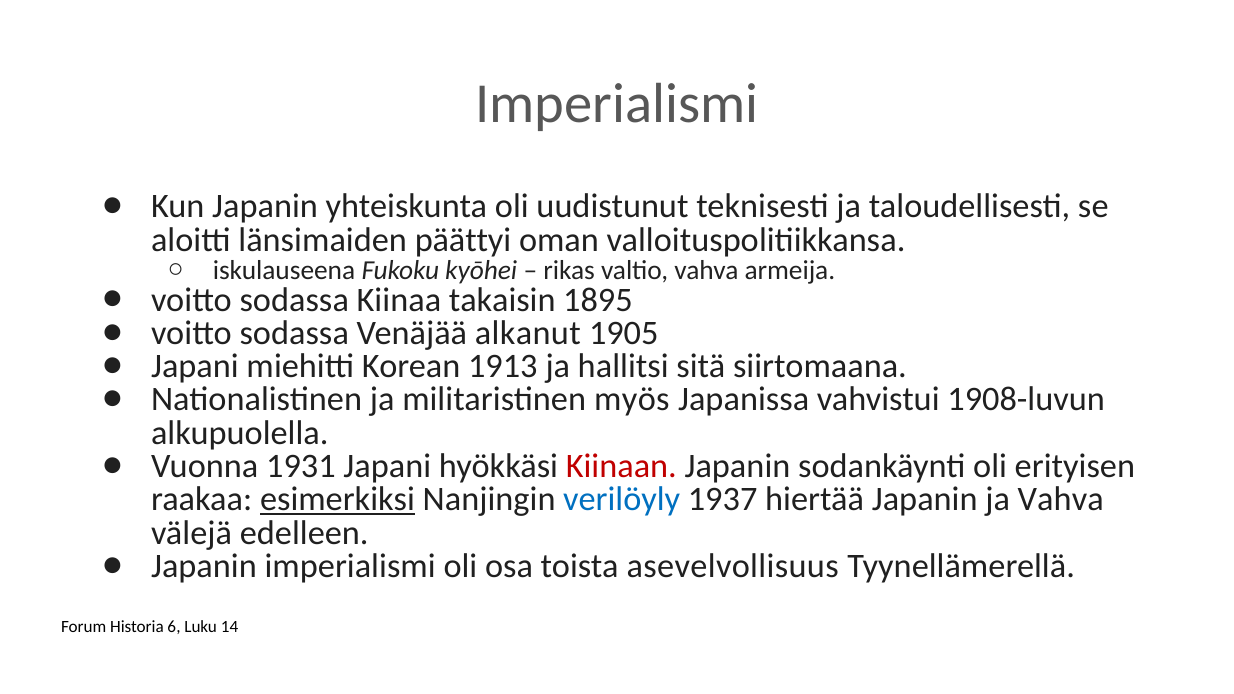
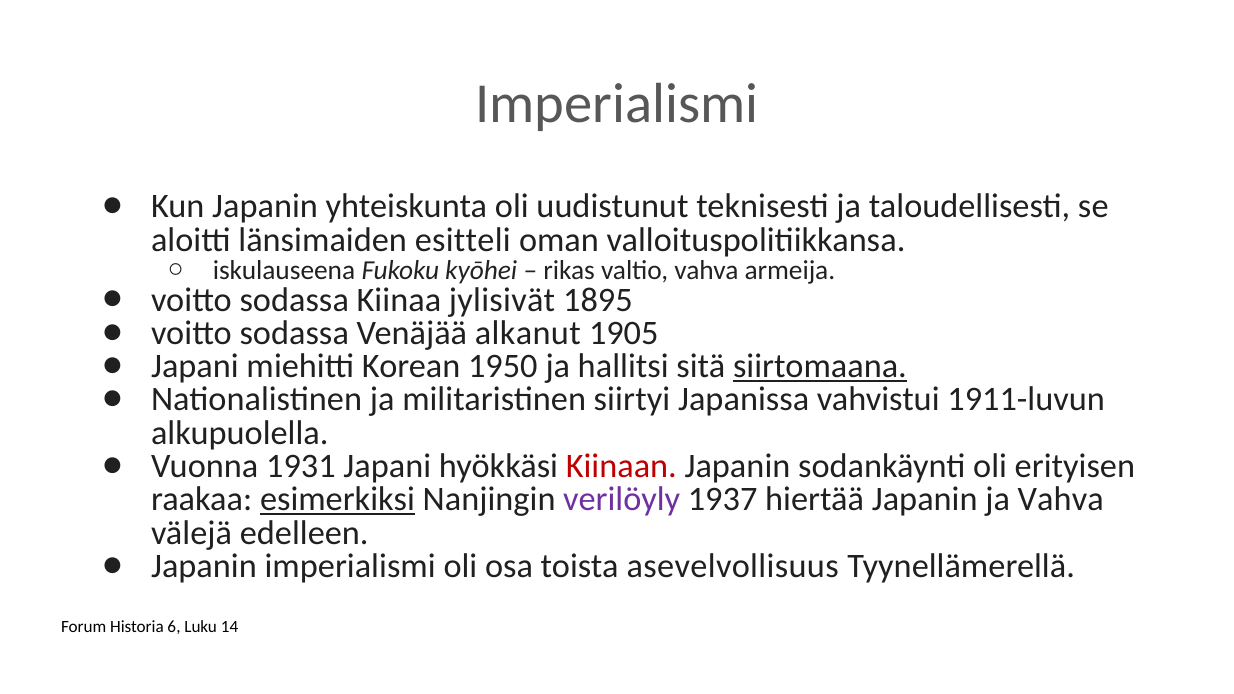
päättyi: päättyi -> esitteli (463, 240)
takaisin: takaisin -> jylisivät (502, 300)
1913: 1913 -> 1950 (503, 366)
siirtomaana underline: none -> present (820, 366)
myös: myös -> siirtyi (632, 400)
1908-luvun: 1908-luvun -> 1911-luvun (1026, 400)
verilöyly colour: blue -> purple (622, 500)
